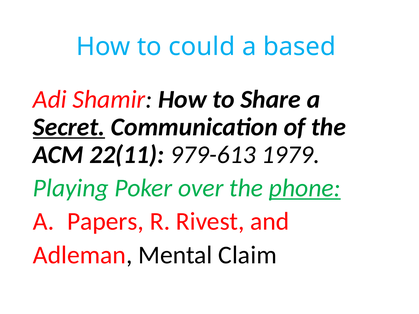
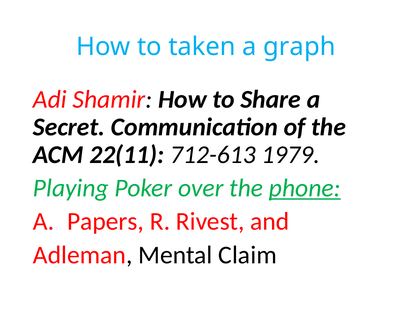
could: could -> taken (202, 47)
based: based -> graph (299, 47)
Secret underline: present -> none (69, 127)
979-613: 979-613 -> 712-613 (213, 155)
